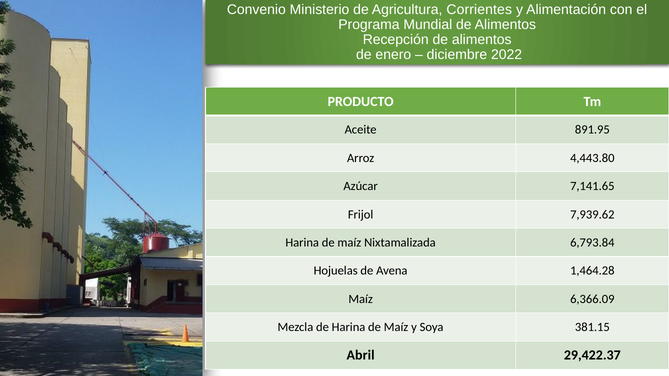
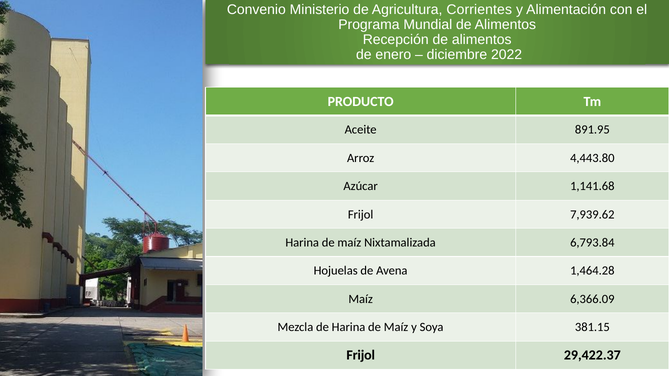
7,141.65: 7,141.65 -> 1,141.68 (592, 186)
Abril: Abril -> Frijol (361, 356)
